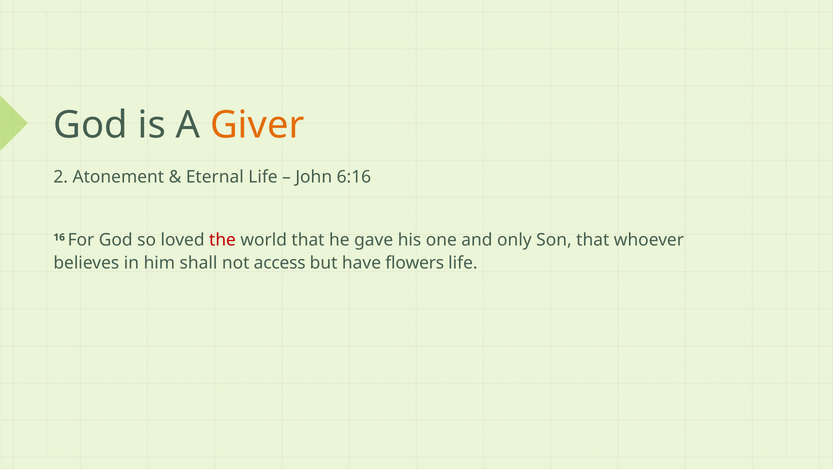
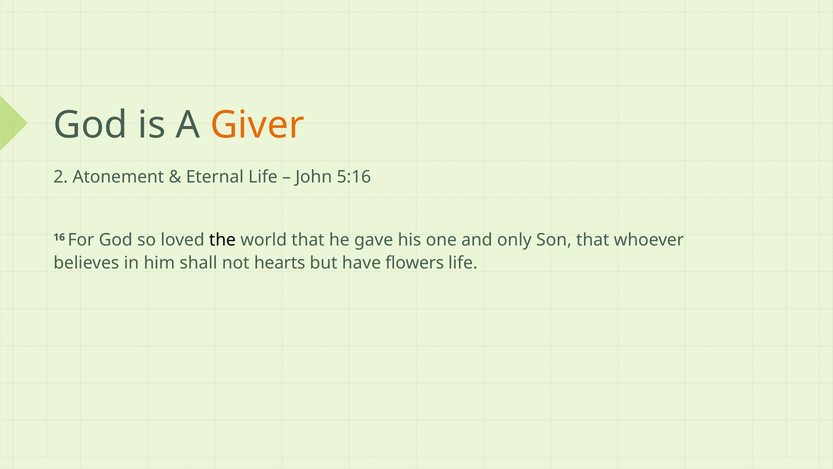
6:16: 6:16 -> 5:16 (354, 177)
the colour: red -> black (223, 240)
access: access -> hearts (280, 263)
